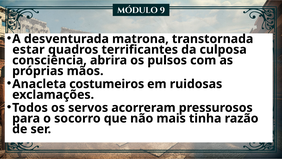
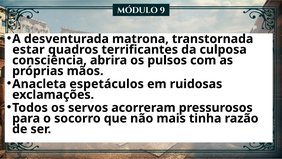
costumeiros: costumeiros -> espetáculos (107, 84)
